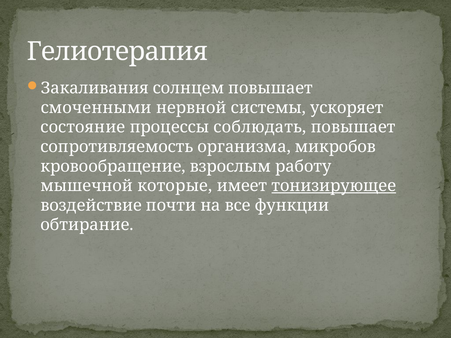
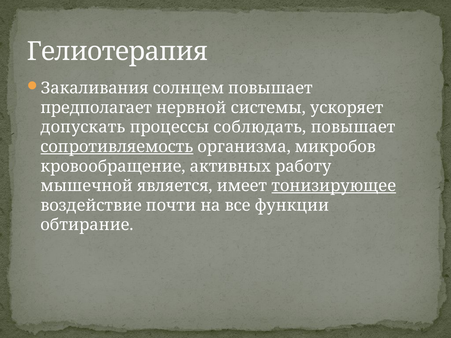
смоченными: смоченными -> предполагает (96, 108)
состояние: состояние -> допускать (83, 127)
сопротивляемость underline: none -> present (117, 147)
взрослым: взрослым -> активных (230, 166)
которые: которые -> является (175, 186)
